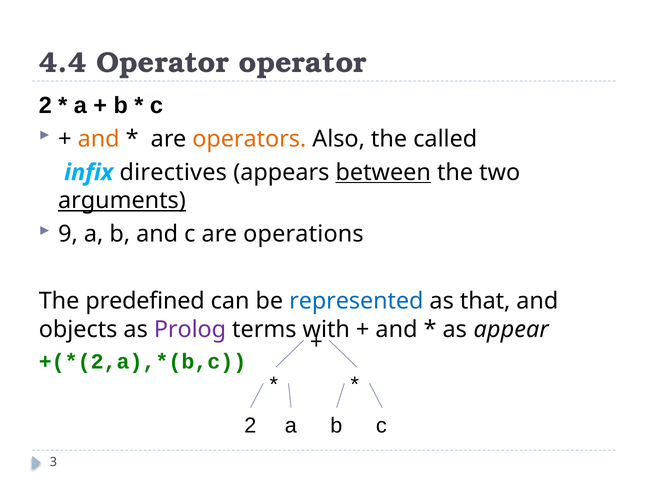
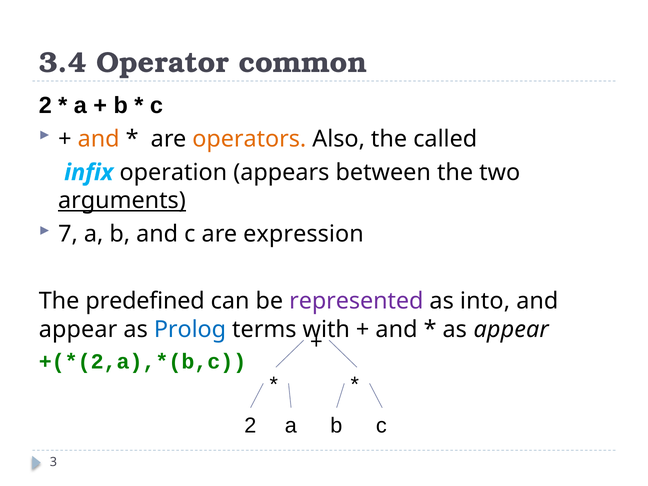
4.4: 4.4 -> 3.4 (63, 63)
Operator operator: operator -> common (303, 63)
directives: directives -> operation (173, 172)
between underline: present -> none (383, 172)
9: 9 -> 7 (68, 234)
operations: operations -> expression (304, 234)
represented colour: blue -> purple (356, 301)
that: that -> into (485, 301)
objects: objects -> appear (78, 329)
Prolog colour: purple -> blue (190, 329)
